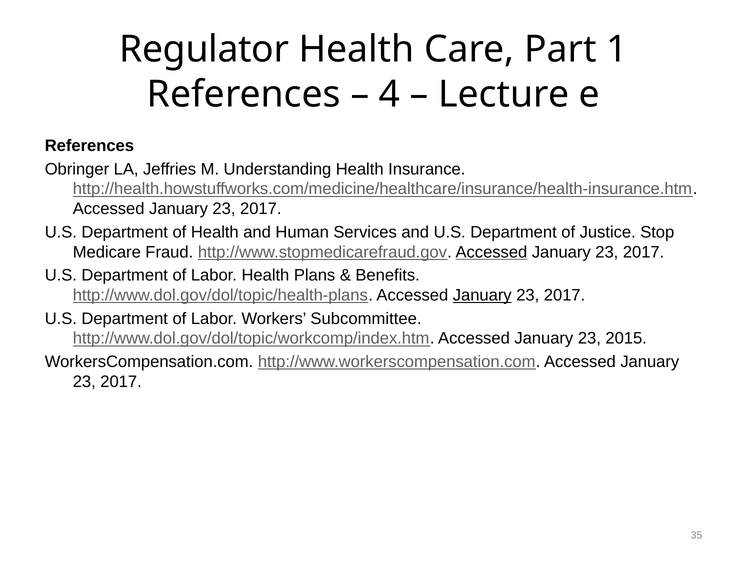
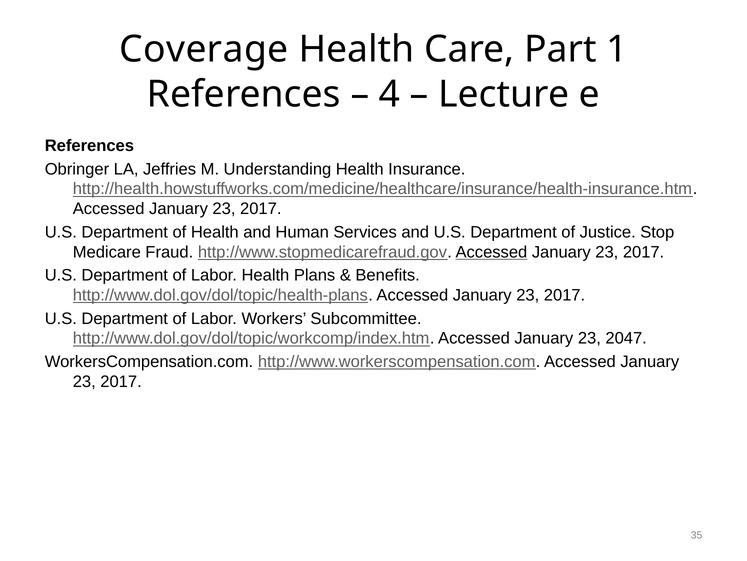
Regulator: Regulator -> Coverage (204, 49)
January underline: present -> none (482, 295)
2015: 2015 -> 2047 (626, 338)
